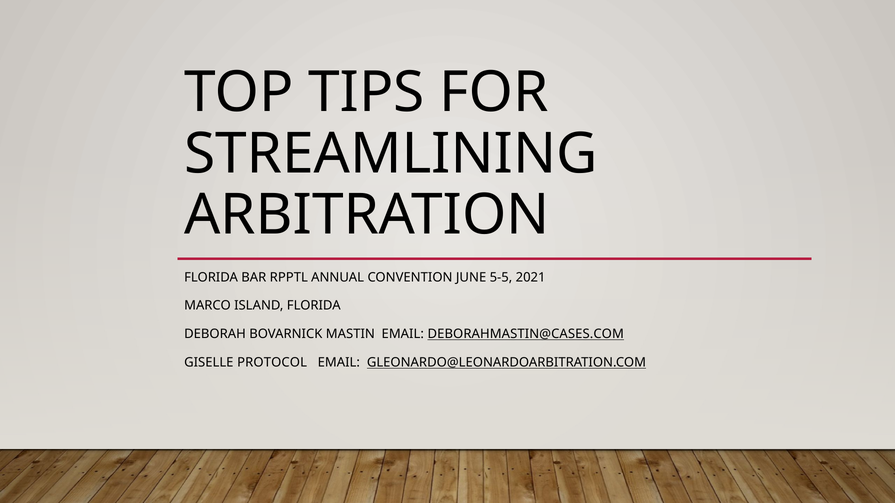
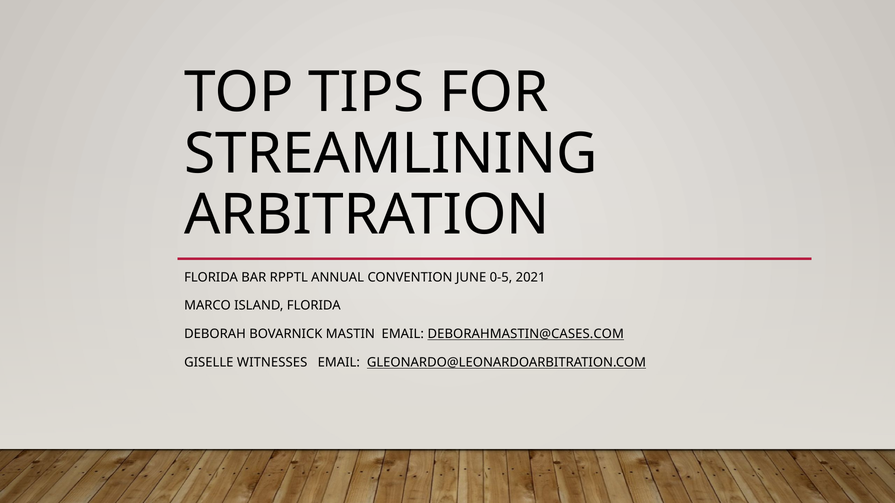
5-5: 5-5 -> 0-5 (501, 278)
PROTOCOL: PROTOCOL -> WITNESSES (272, 363)
